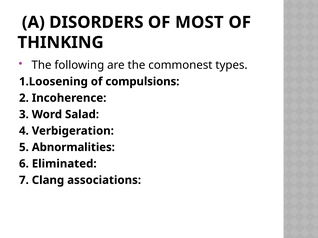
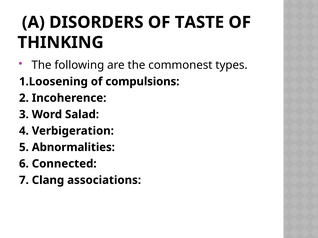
MOST: MOST -> TASTE (199, 22)
Eliminated: Eliminated -> Connected (64, 164)
